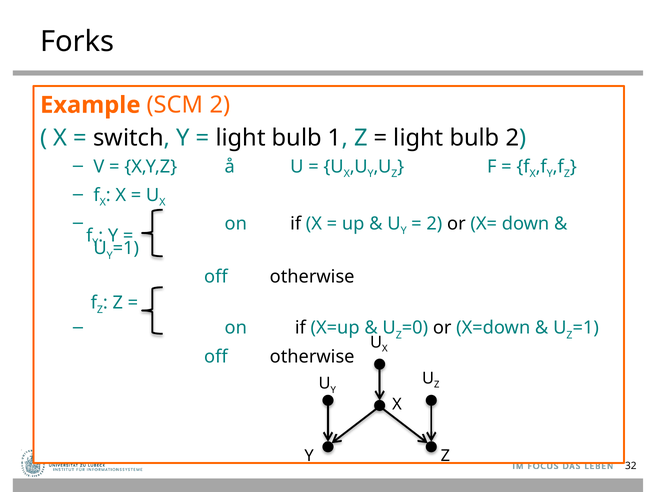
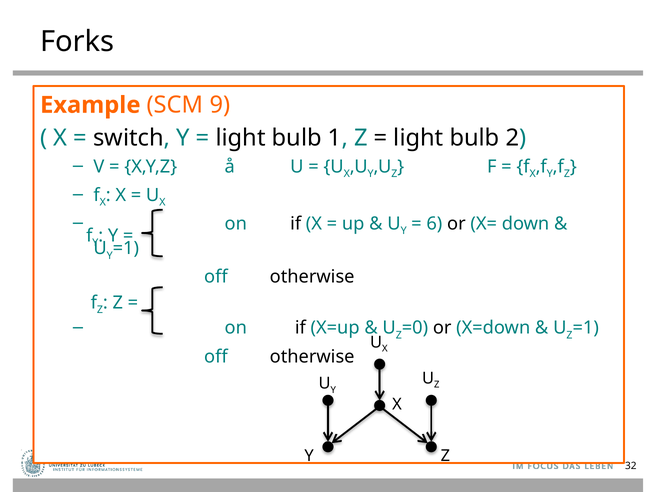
SCM 2: 2 -> 9 (220, 105)
2: 2 -> 6 (434, 224)
